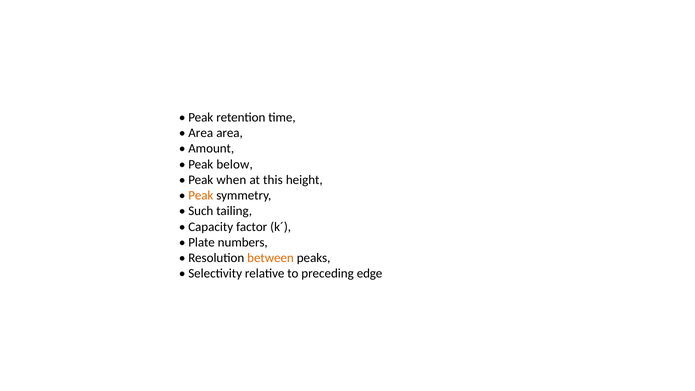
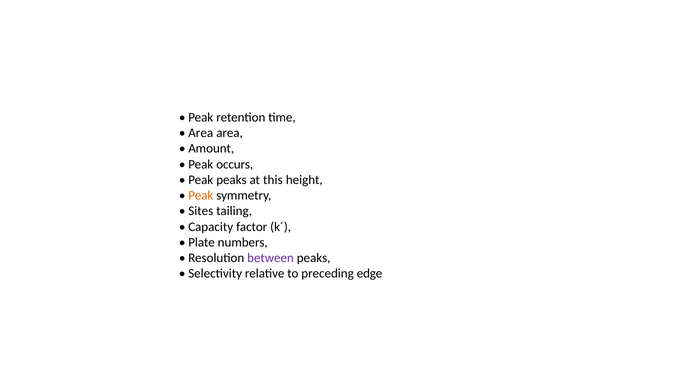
below: below -> occurs (235, 164)
Peak when: when -> peaks (231, 180)
Such: Such -> Sites (201, 211)
between colour: orange -> purple (271, 258)
